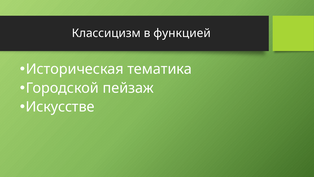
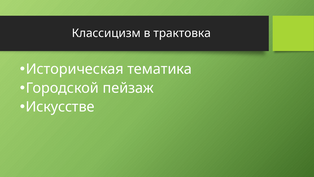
функцией: функцией -> трактовка (182, 33)
